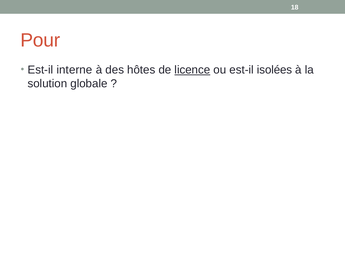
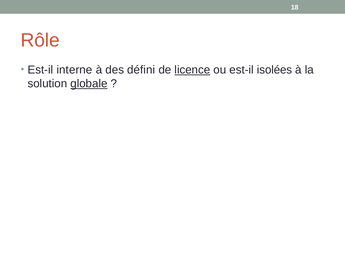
Pour: Pour -> Rôle (40, 40)
hôtes: hôtes -> défini (141, 70)
globale underline: none -> present (89, 84)
